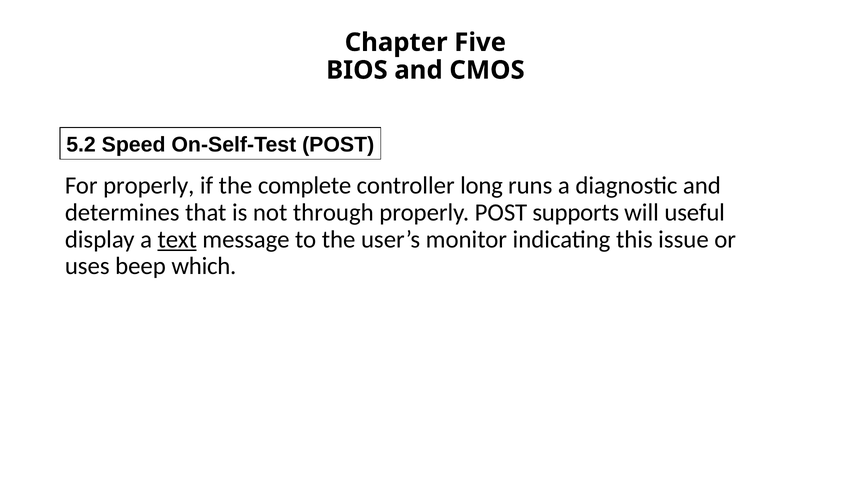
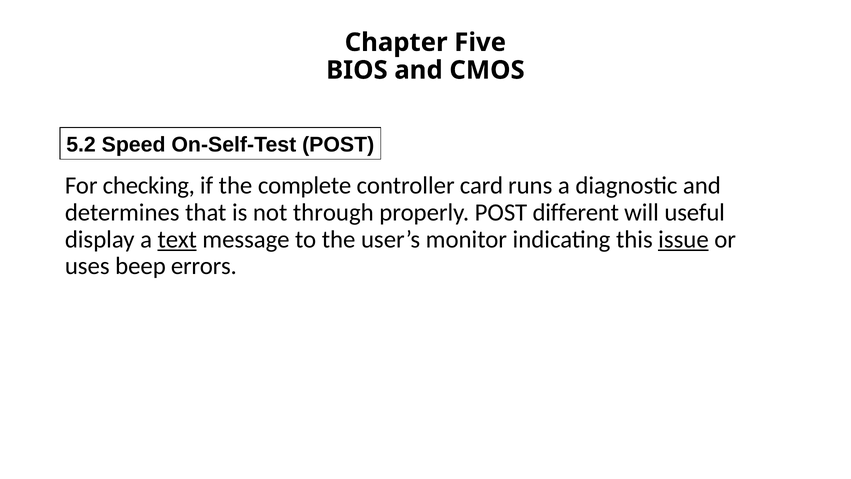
For properly: properly -> checking (149, 186)
long: long -> card (481, 186)
supports: supports -> different (576, 212)
issue underline: none -> present (683, 239)
which: which -> errors (204, 266)
